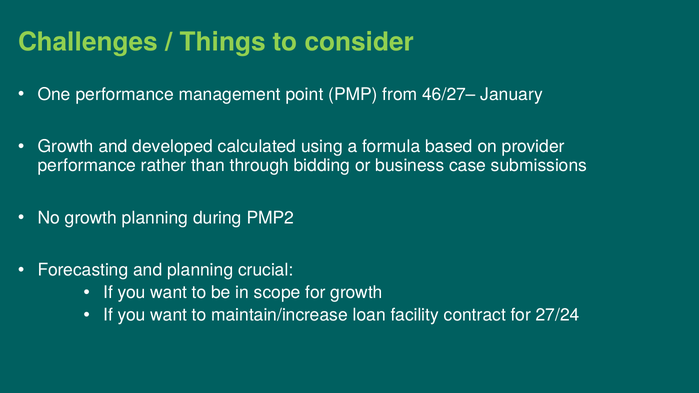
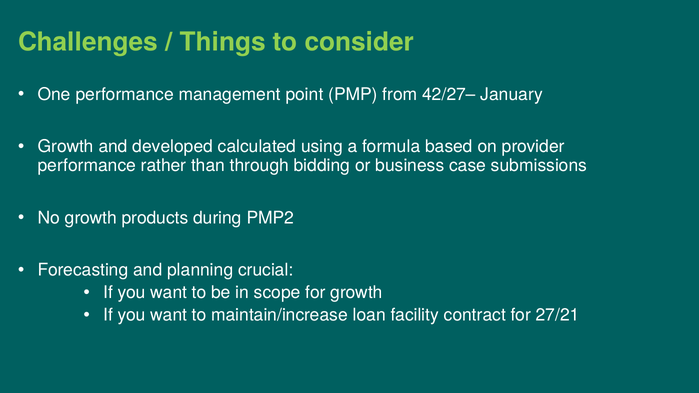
46/27–: 46/27– -> 42/27– (449, 94)
growth planning: planning -> products (155, 218)
27/24: 27/24 -> 27/21 (558, 315)
